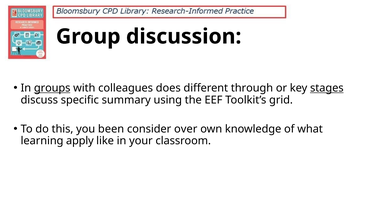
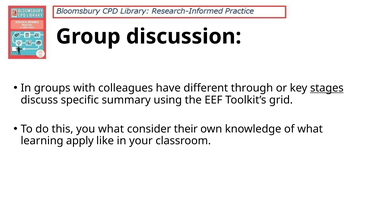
groups underline: present -> none (52, 88)
does: does -> have (168, 88)
you been: been -> what (111, 129)
over: over -> their (186, 129)
